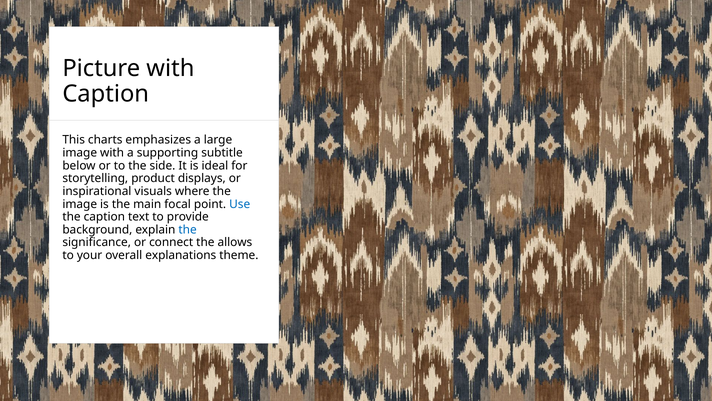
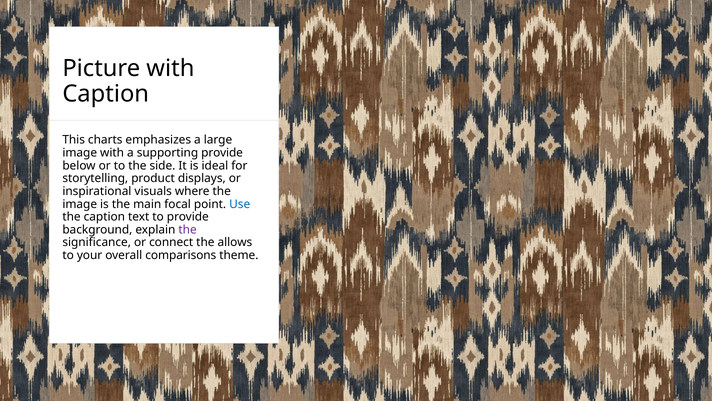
supporting subtitle: subtitle -> provide (222, 153)
the colour: blue -> purple (188, 229)
explanations: explanations -> comparisons (181, 255)
